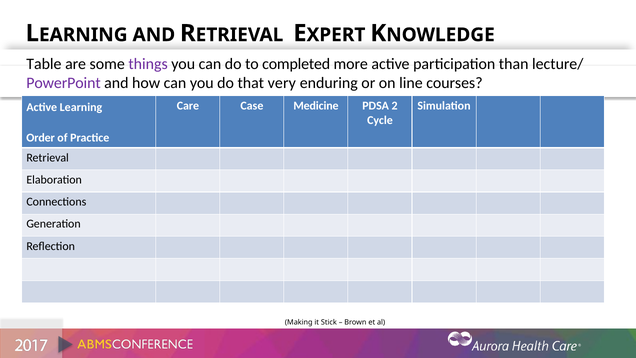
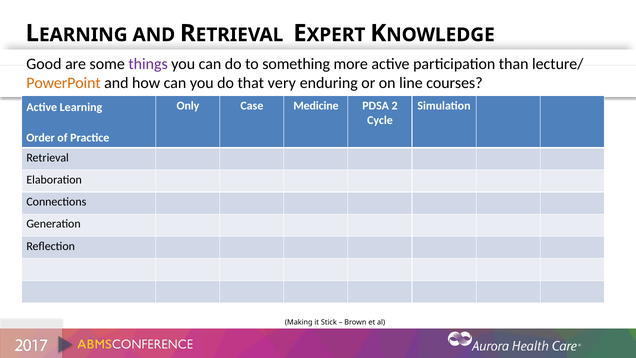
Table: Table -> Good (44, 64)
completed: completed -> something (296, 64)
PowerPoint colour: purple -> orange (64, 83)
Care: Care -> Only (188, 106)
